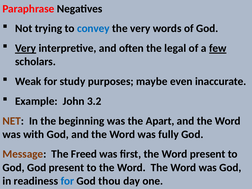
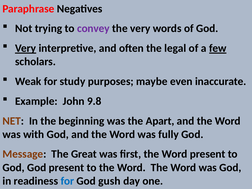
convey colour: blue -> purple (93, 28)
3.2: 3.2 -> 9.8 (94, 101)
Freed: Freed -> Great (84, 154)
thou: thou -> gush (109, 181)
